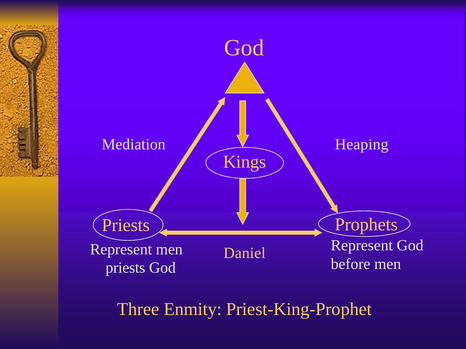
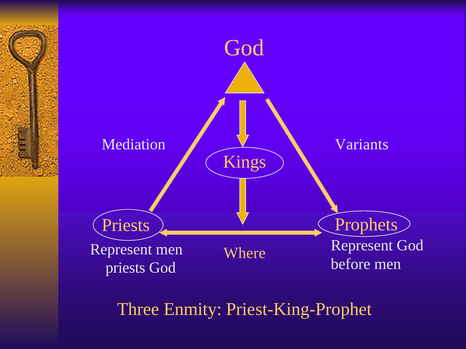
Heaping: Heaping -> Variants (362, 145)
Daniel: Daniel -> Where (245, 253)
